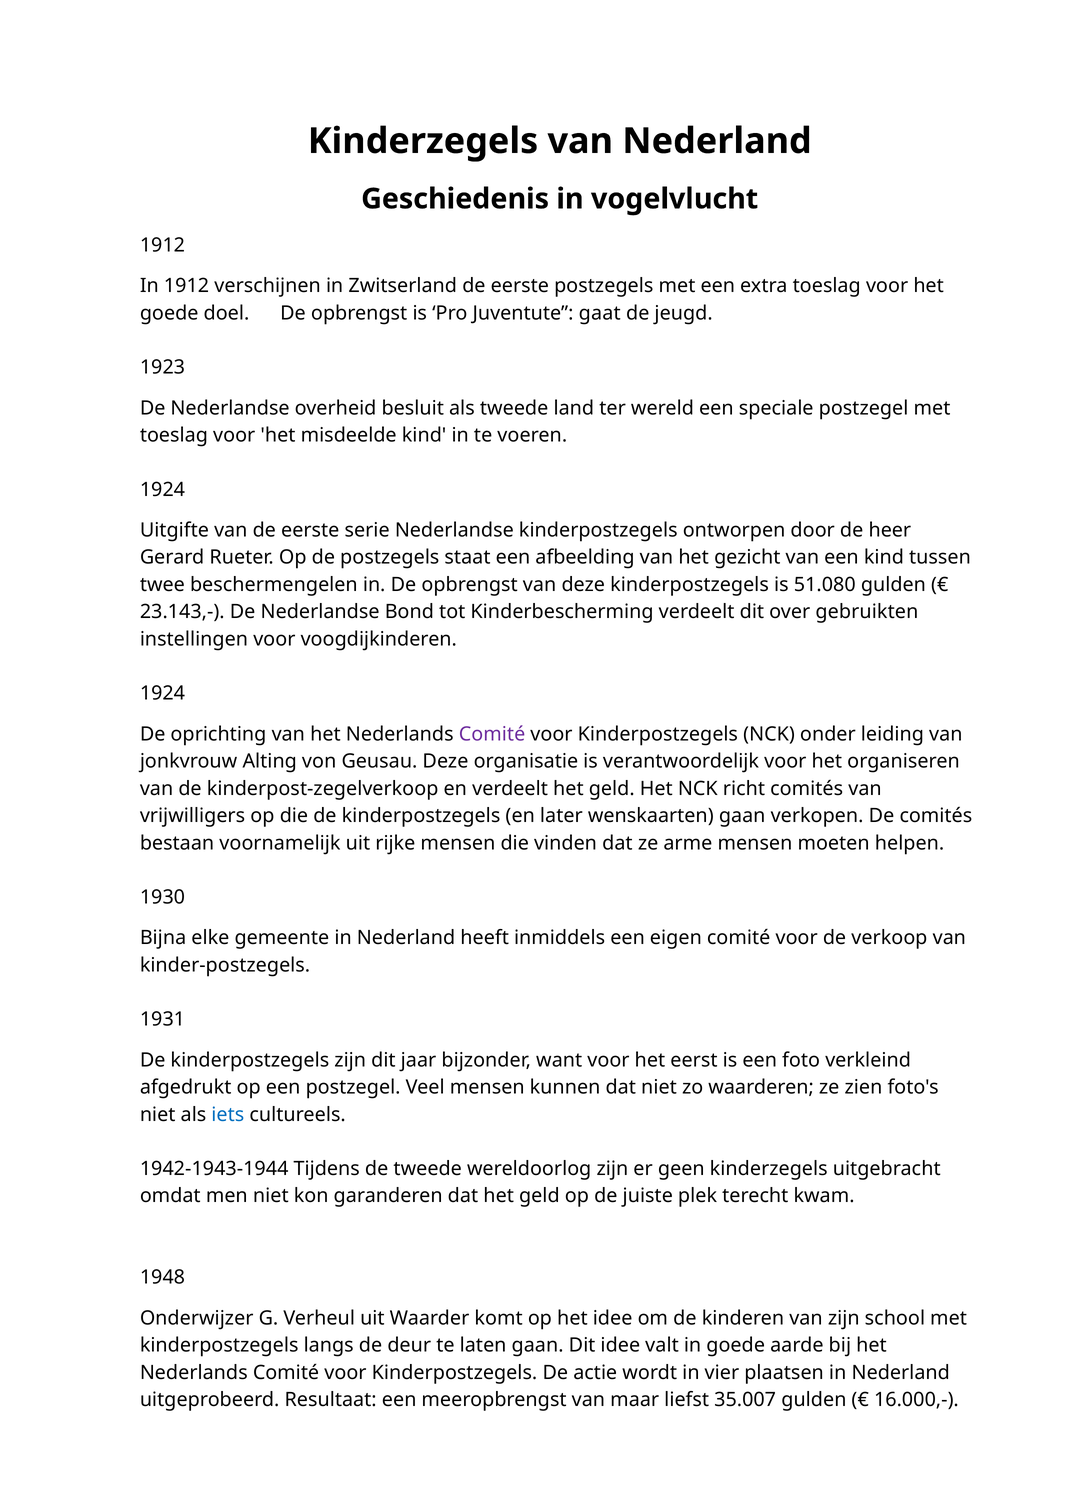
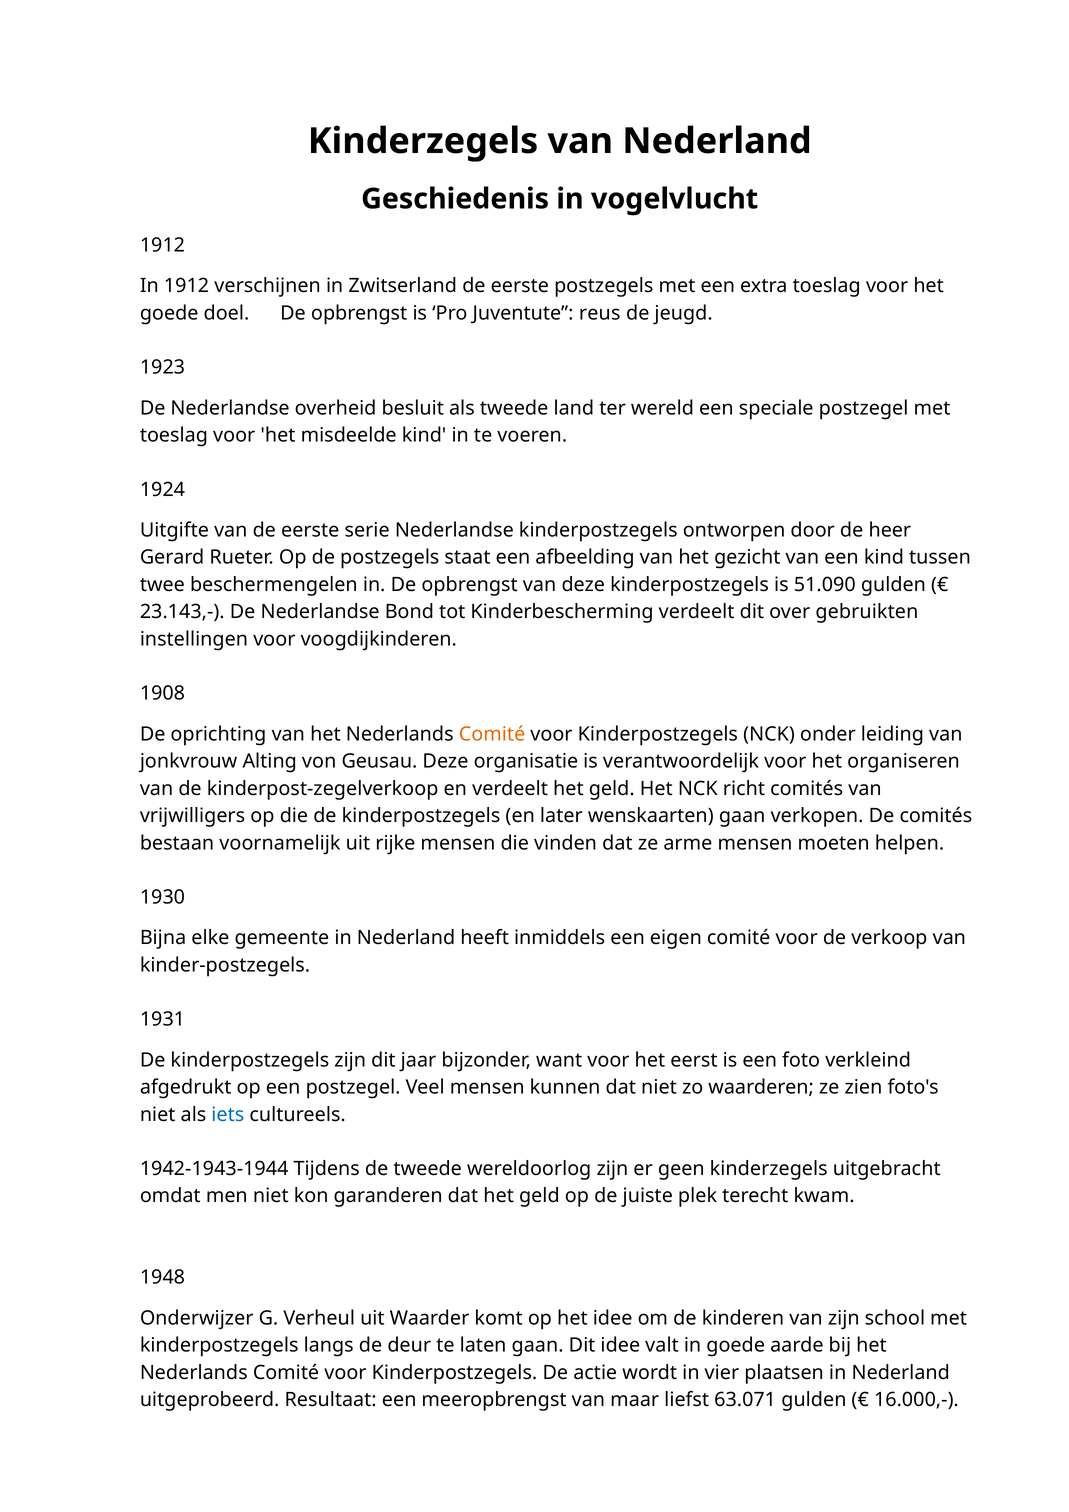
gaat: gaat -> reus (600, 313)
51.080: 51.080 -> 51.090 (825, 585)
1924: 1924 -> 1908 (162, 693)
Comité colour: purple -> orange (492, 734)
35.007: 35.007 -> 63.071 (745, 1400)
